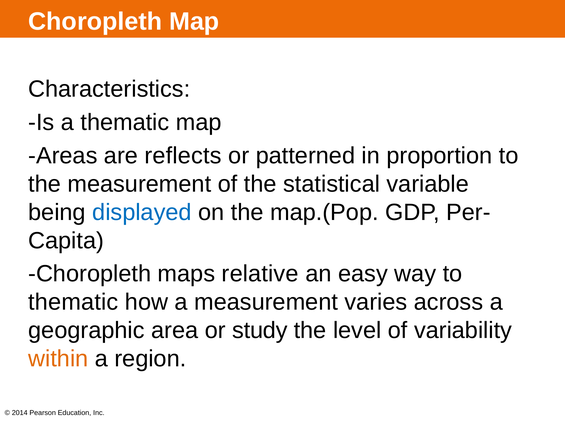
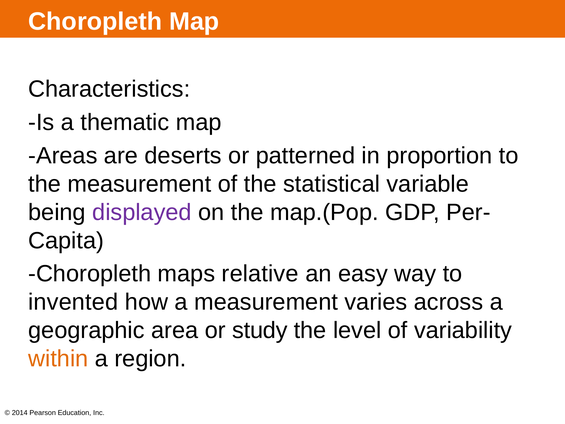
reflects: reflects -> deserts (183, 156)
displayed colour: blue -> purple (142, 212)
thematic: thematic -> invented (73, 302)
